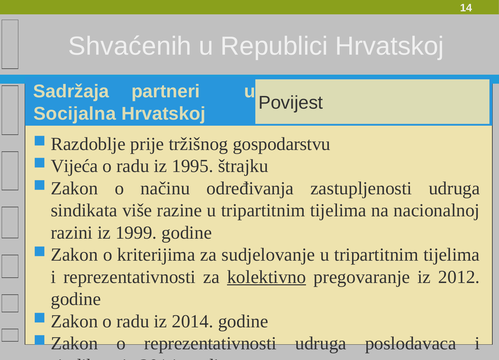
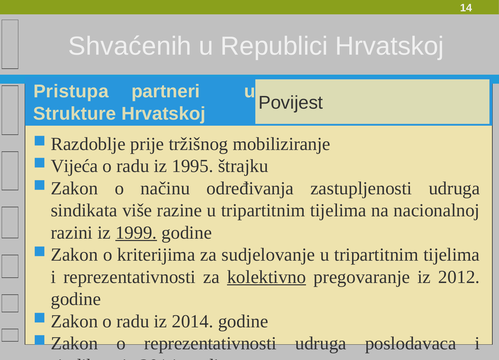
Sadržaja: Sadržaja -> Pristupa (71, 92)
Socijalna: Socijalna -> Strukture (75, 114)
gospodarstvu: gospodarstvu -> mobiliziranje (282, 144)
1999 underline: none -> present (136, 233)
